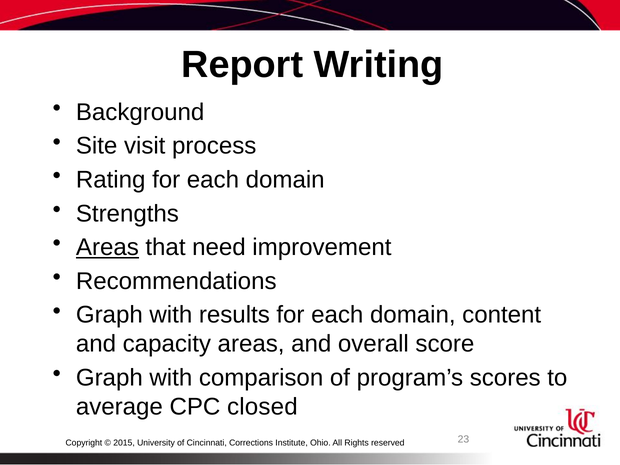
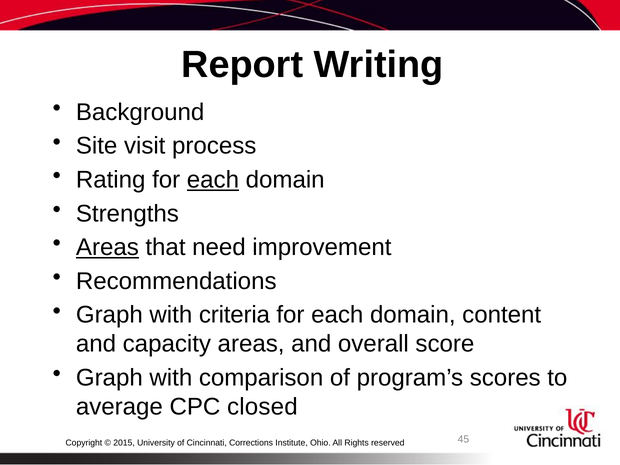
each underline: none -> present (213, 180)
results: results -> criteria (234, 315)
23: 23 -> 45 (463, 439)
